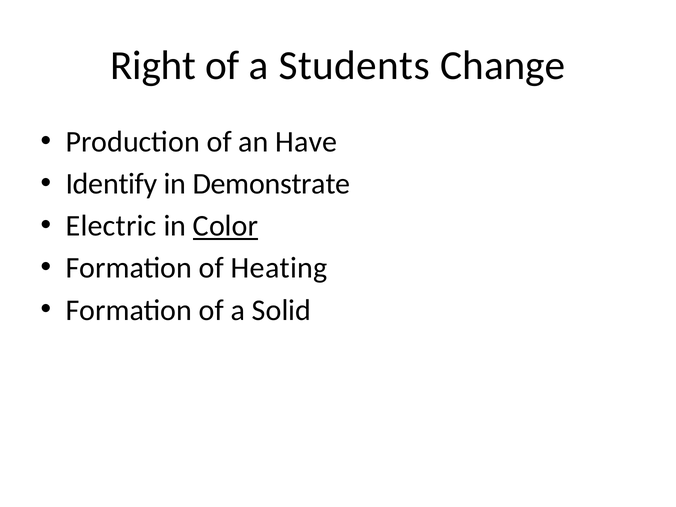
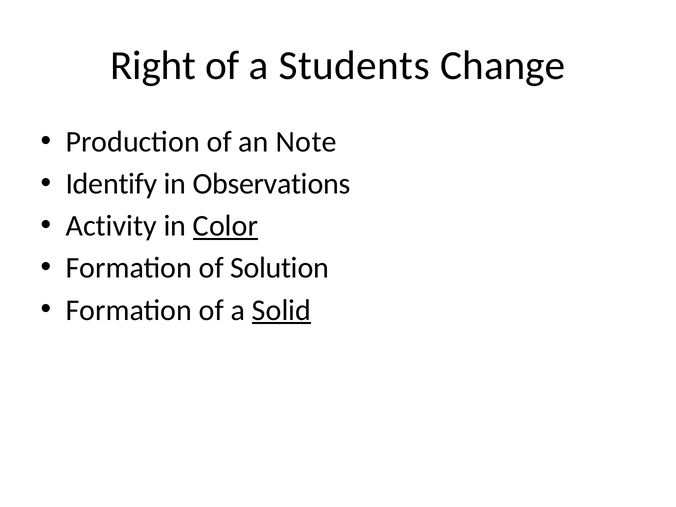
Have: Have -> Note (306, 142)
Demonstrate: Demonstrate -> Observations (271, 184)
Electric: Electric -> Activity (111, 226)
Heating: Heating -> Solution (280, 268)
Solid underline: none -> present (281, 310)
